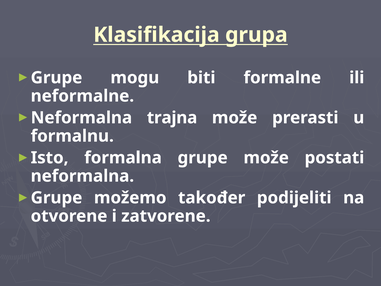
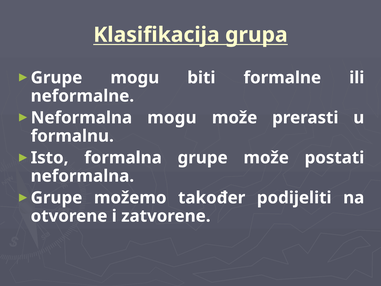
Neformalna trajna: trajna -> mogu (172, 118)
